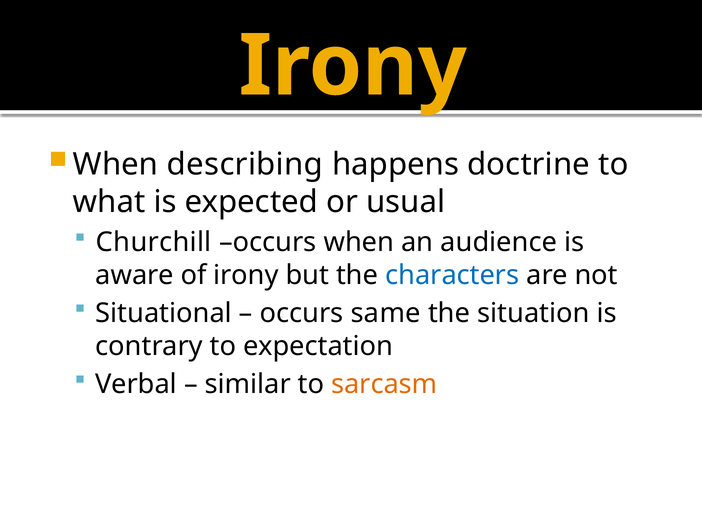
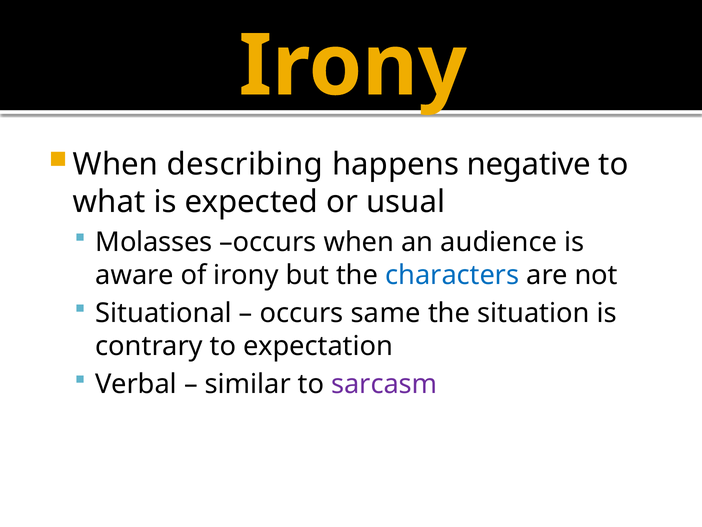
doctrine: doctrine -> negative (529, 164)
Churchill: Churchill -> Molasses (154, 242)
sarcasm colour: orange -> purple (384, 384)
